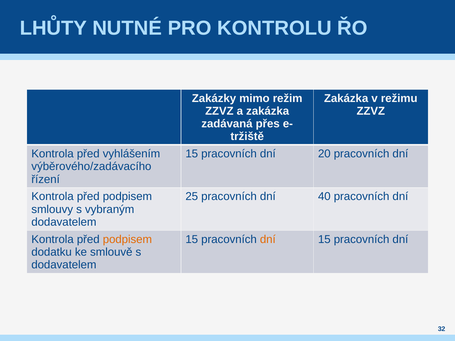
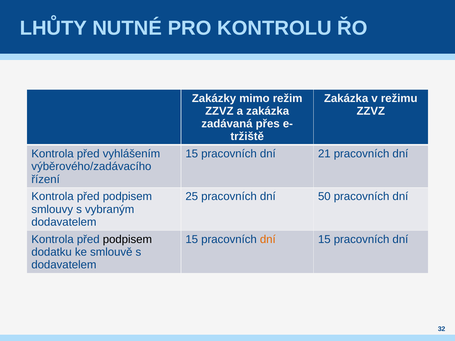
20: 20 -> 21 (324, 154)
40: 40 -> 50 (324, 197)
podpisem colour: orange -> black (127, 239)
